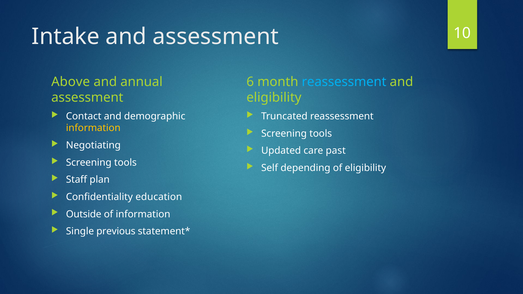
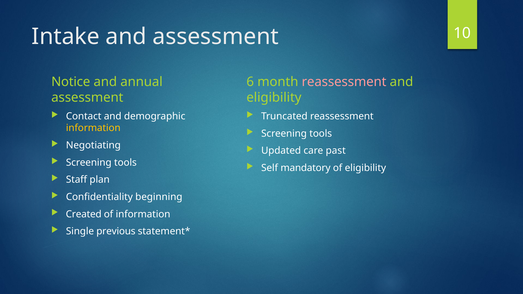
Above: Above -> Notice (71, 82)
reassessment colour: light blue -> pink (344, 82)
depending: depending -> mandatory (306, 168)
education: education -> beginning (159, 197)
Outside: Outside -> Created (84, 214)
